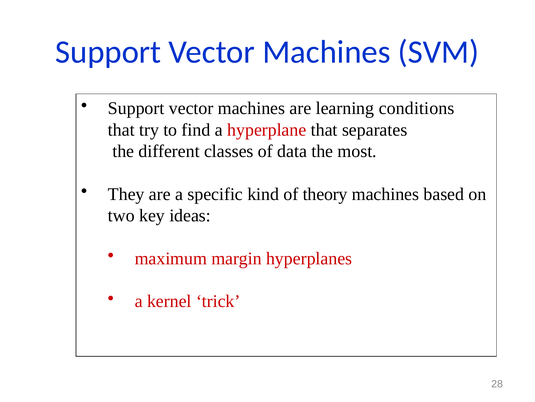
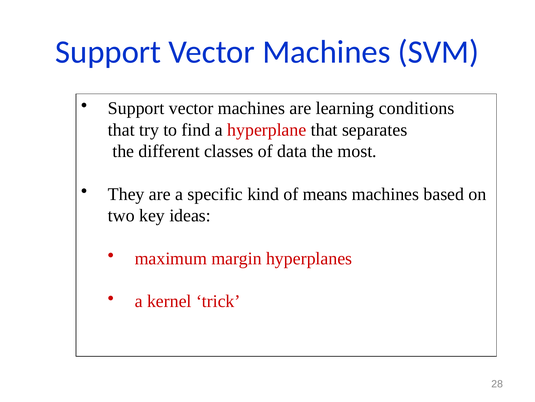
theory: theory -> means (325, 194)
